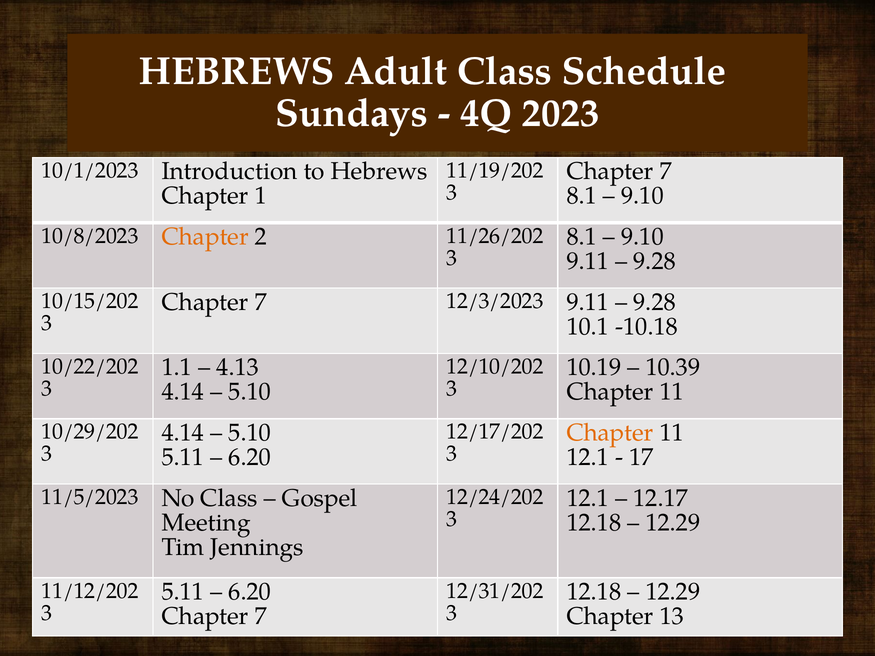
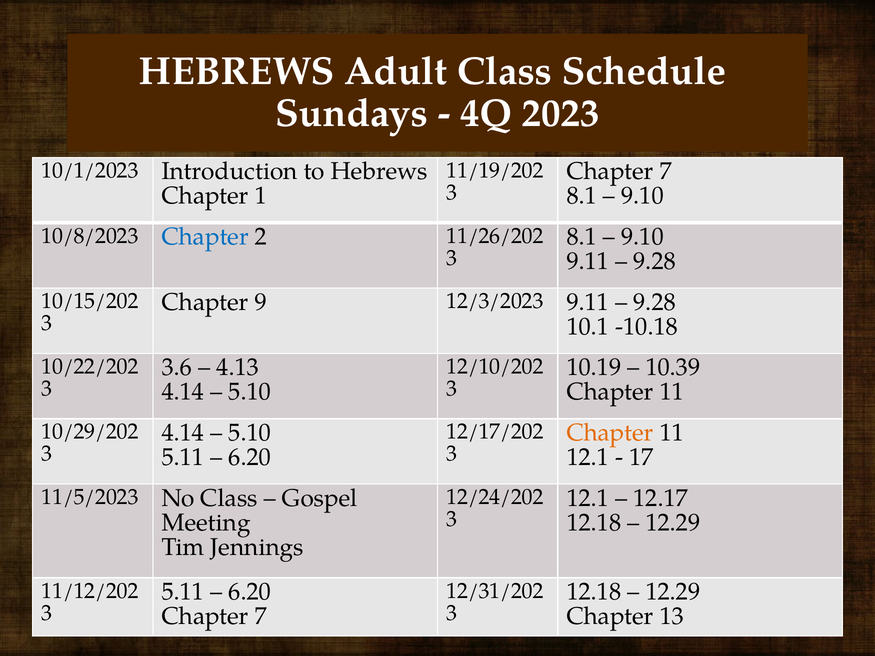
Chapter colour: orange -> blue (205, 237)
7: 7 -> 9 (261, 302)
1.1: 1.1 -> 3.6 (177, 368)
